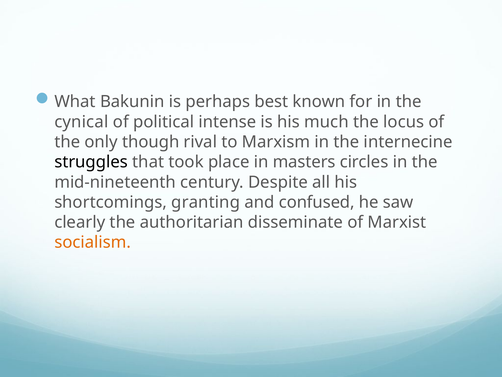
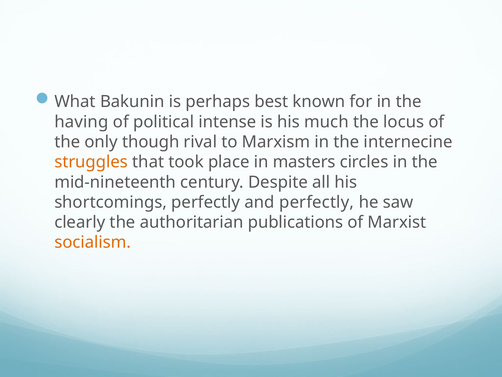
cynical: cynical -> having (81, 122)
struggles colour: black -> orange (91, 162)
shortcomings granting: granting -> perfectly (206, 202)
and confused: confused -> perfectly (317, 202)
disseminate: disseminate -> publications (295, 222)
